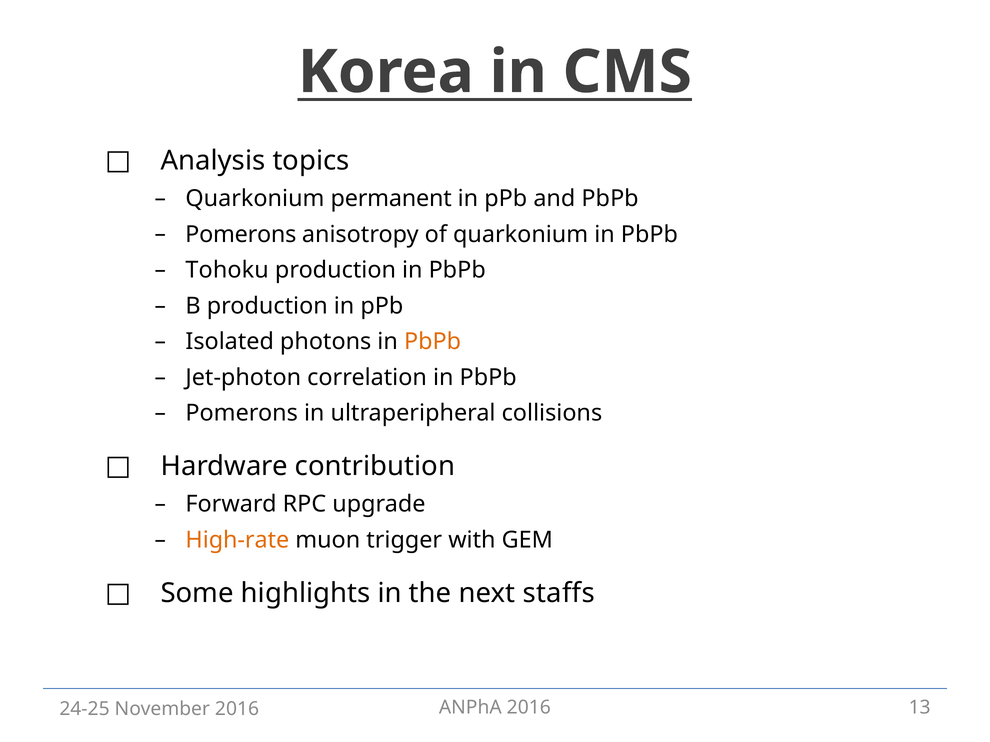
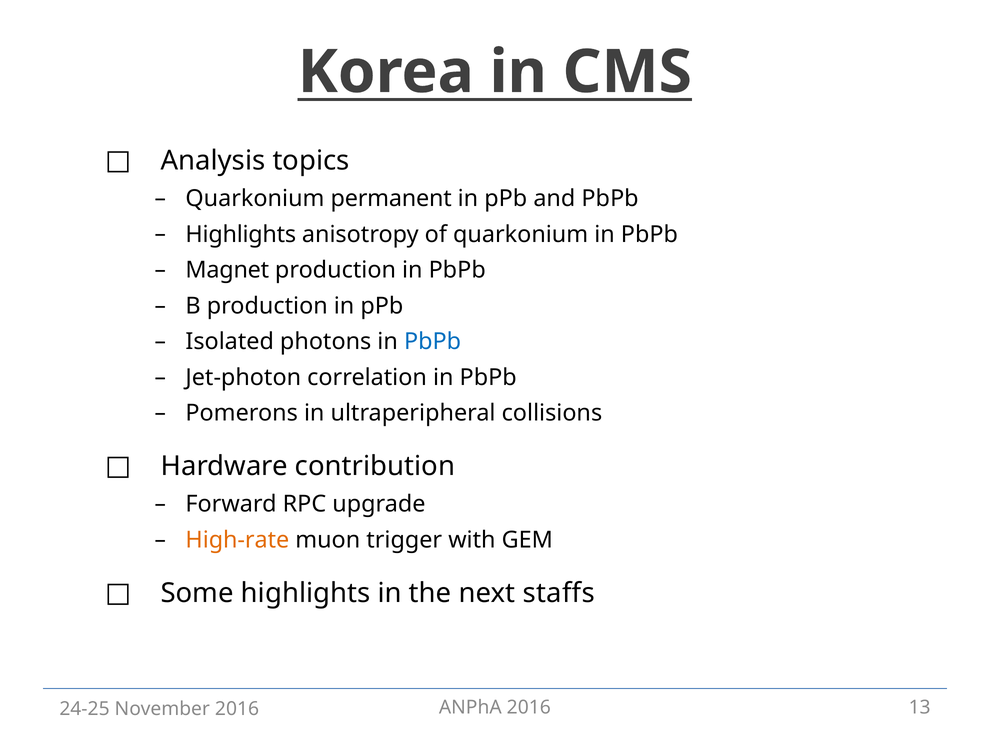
Pomerons: Pomerons -> Highlights (241, 234)
Tohoku: Tohoku -> Magnet (227, 270)
PbPb colour: orange -> blue (433, 342)
